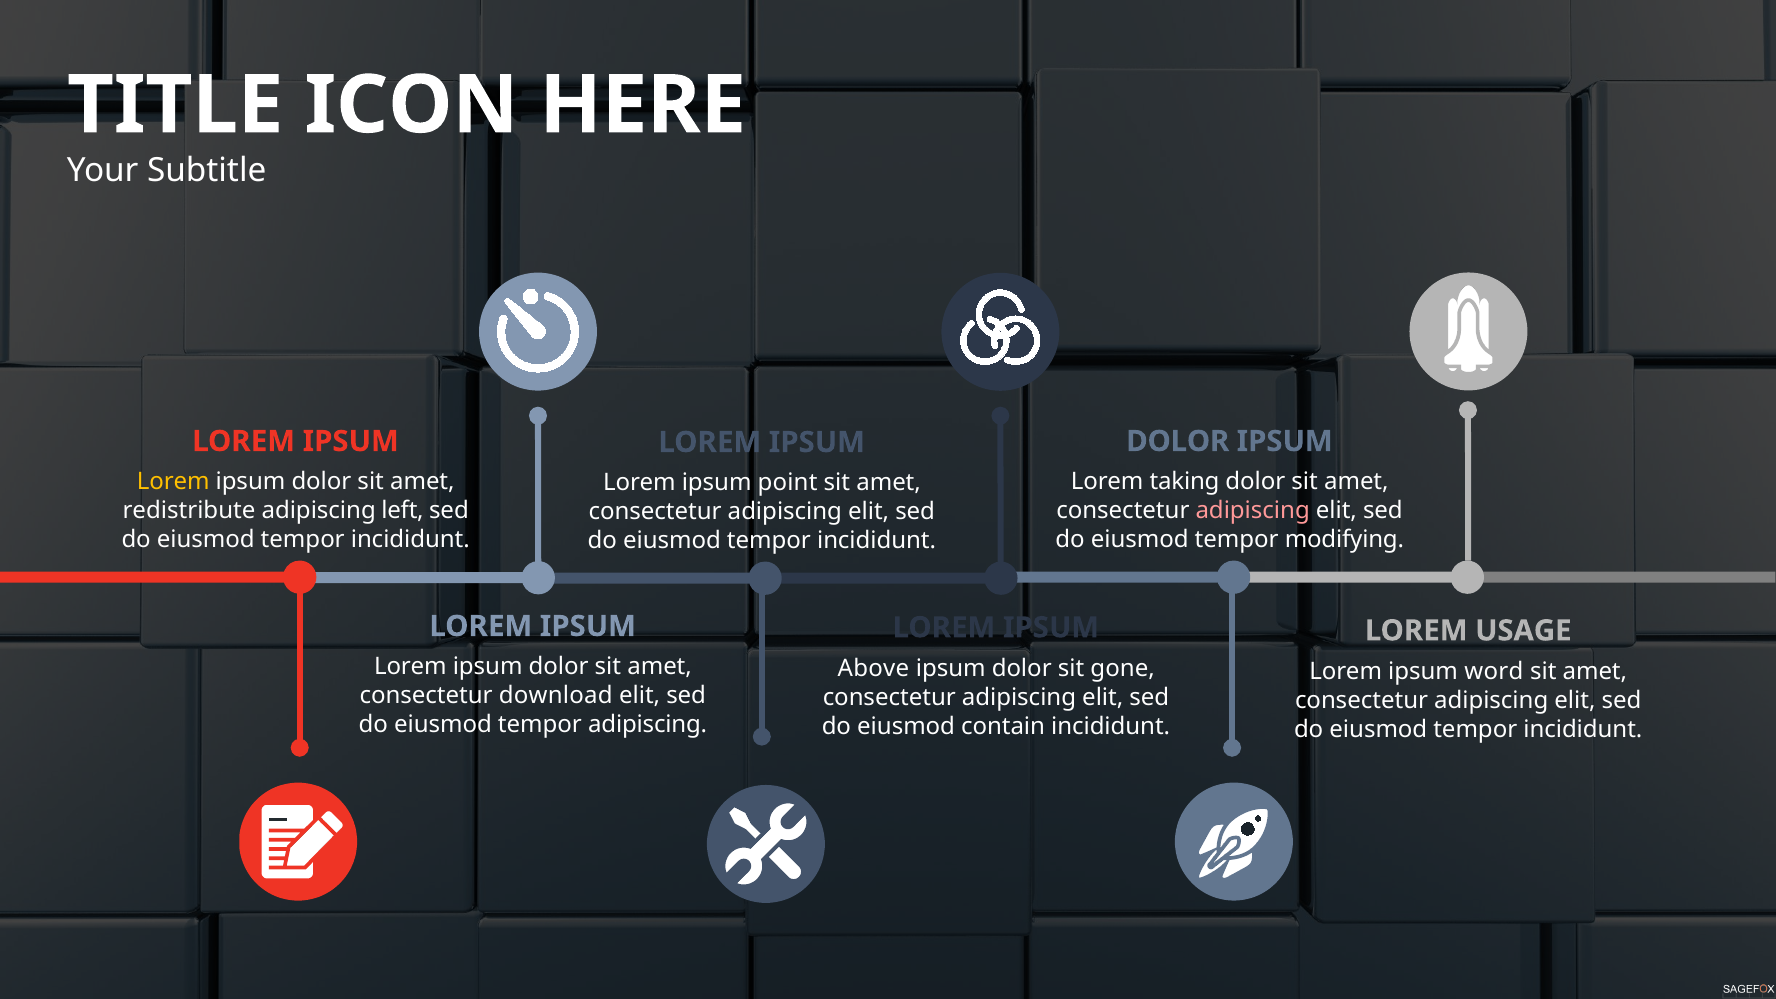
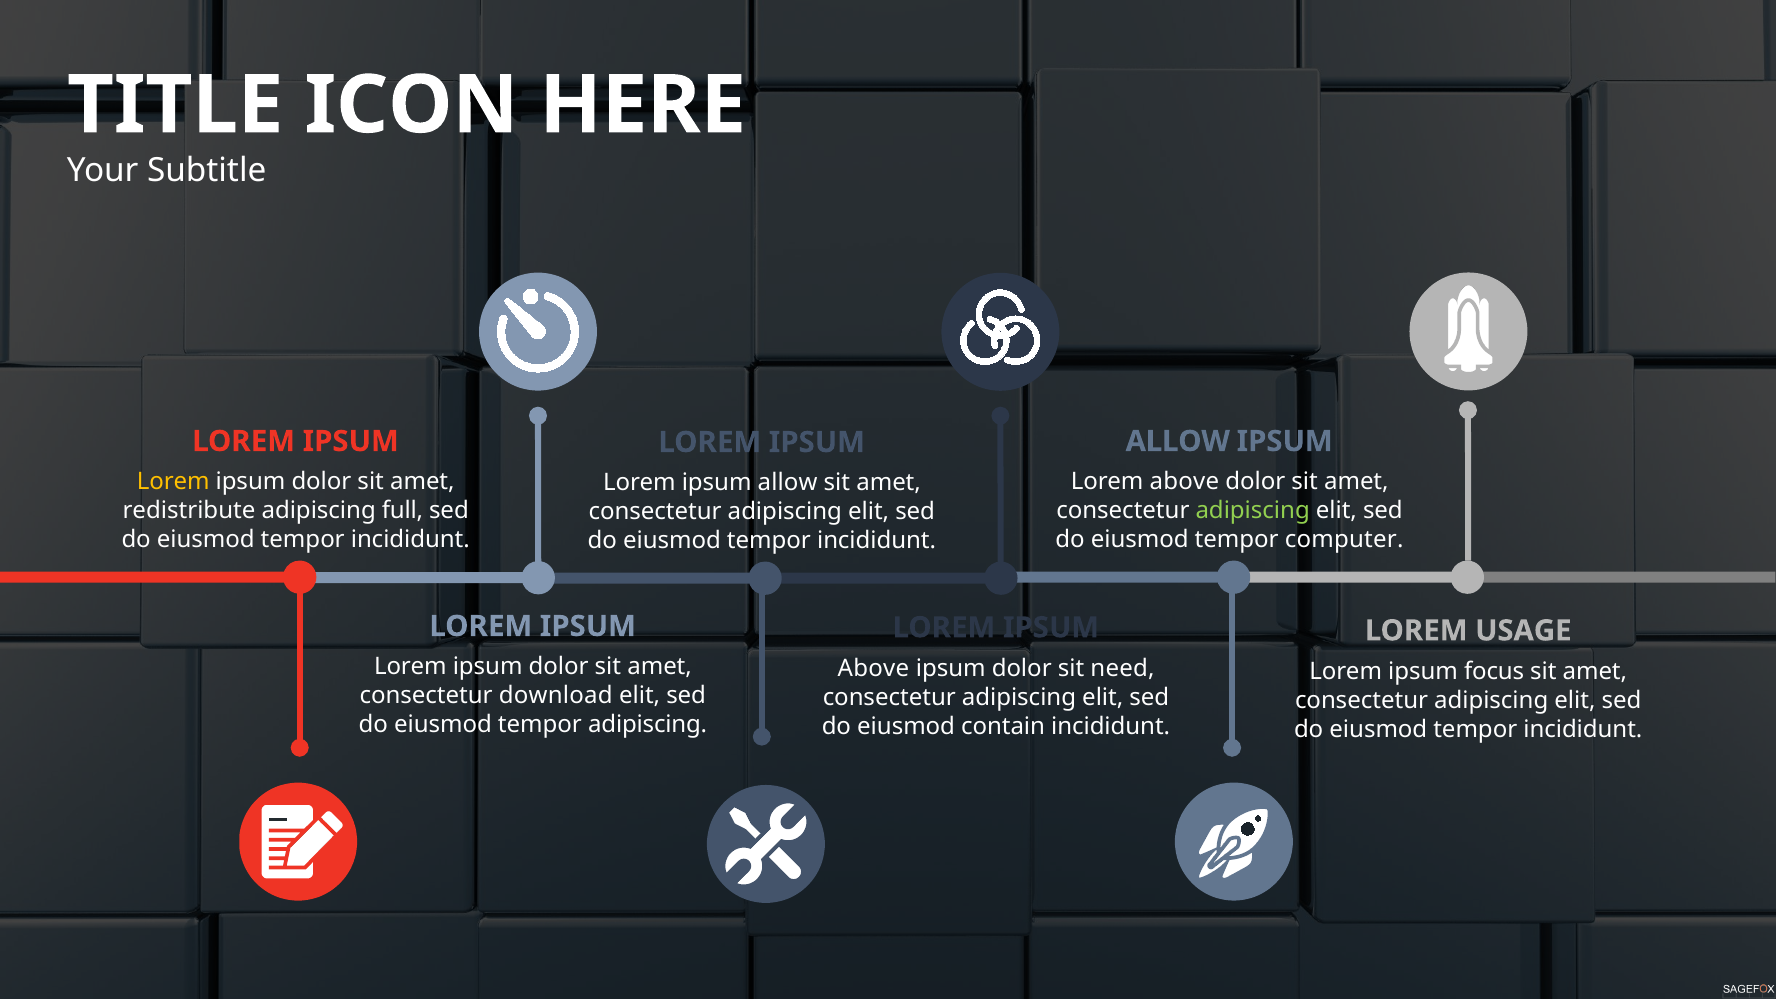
DOLOR: DOLOR -> ALLOW (1178, 441)
Lorem taking: taking -> above (1184, 482)
ipsum point: point -> allow (788, 483)
left: left -> full (403, 511)
adipiscing colour: pink -> light green (1253, 511)
modifying: modifying -> computer (1344, 540)
gone: gone -> need (1123, 668)
word: word -> focus (1494, 671)
